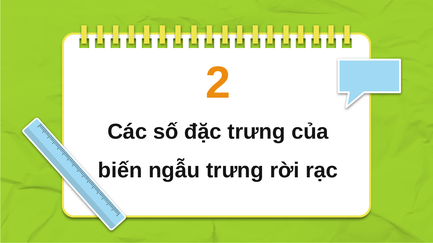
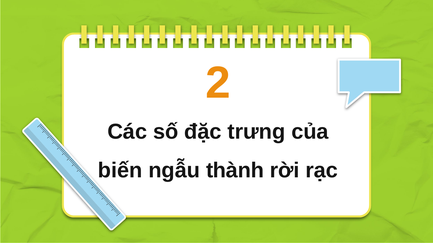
ngẫu trưng: trưng -> thành (235, 171)
